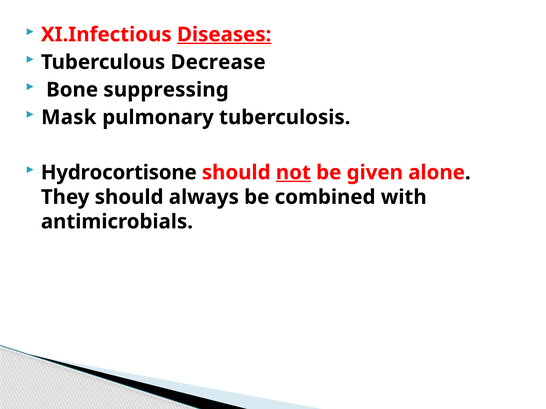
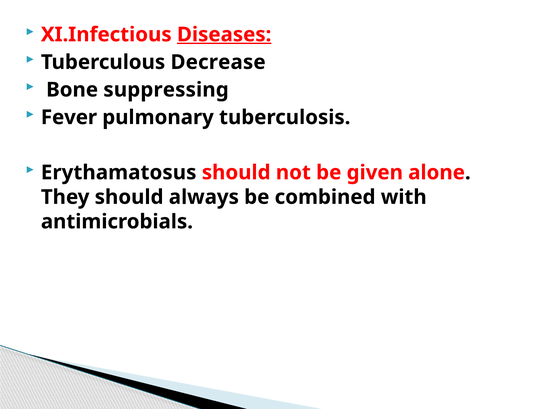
Mask: Mask -> Fever (69, 117)
Hydrocortisone: Hydrocortisone -> Erythamatosus (119, 173)
not underline: present -> none (293, 173)
